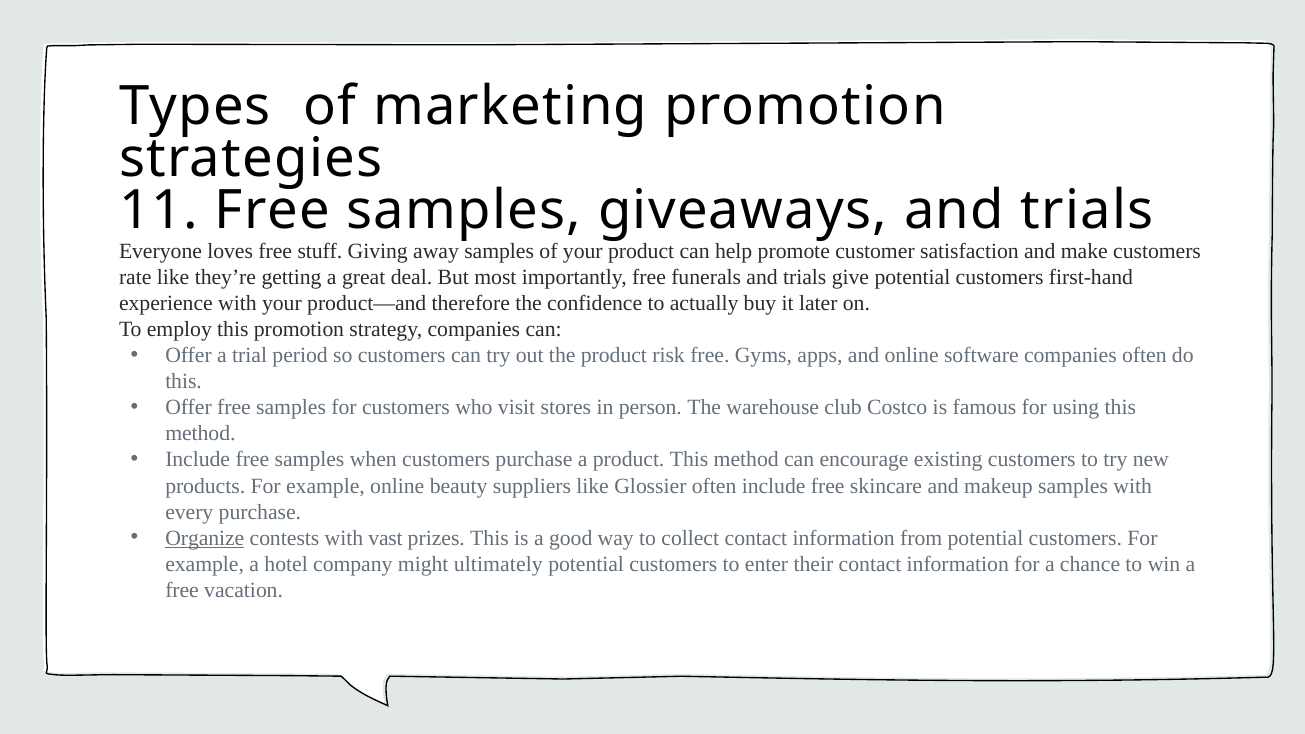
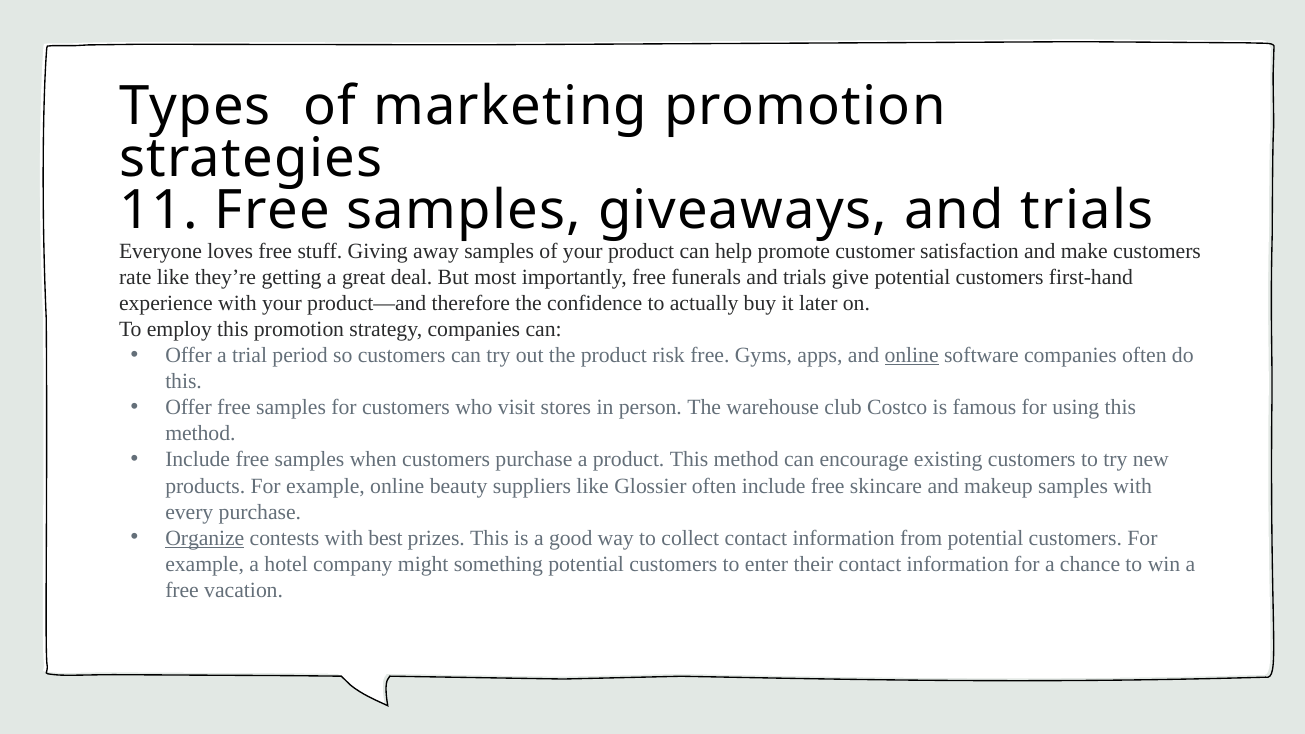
online underline: none -> present (912, 355)
vast: vast -> best (386, 538)
ultimately: ultimately -> something (498, 564)
